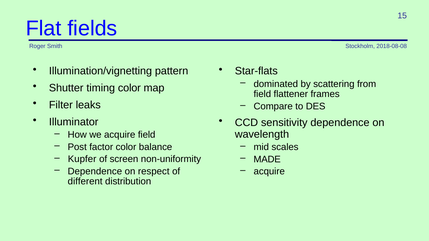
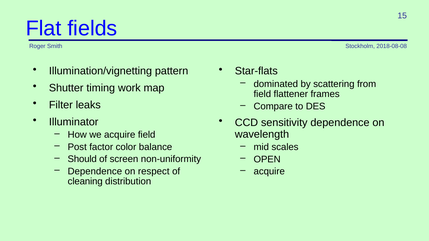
timing color: color -> work (129, 88)
Kupfer: Kupfer -> Should (82, 159)
MADE: MADE -> OPEN (267, 159)
different: different -> cleaning (85, 182)
